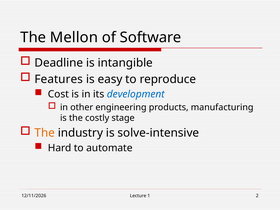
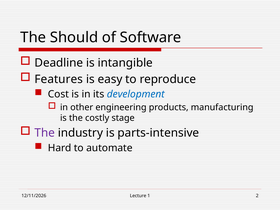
Mellon: Mellon -> Should (74, 37)
The colour: orange -> purple (45, 133)
solve-intensive: solve-intensive -> parts-intensive (158, 133)
